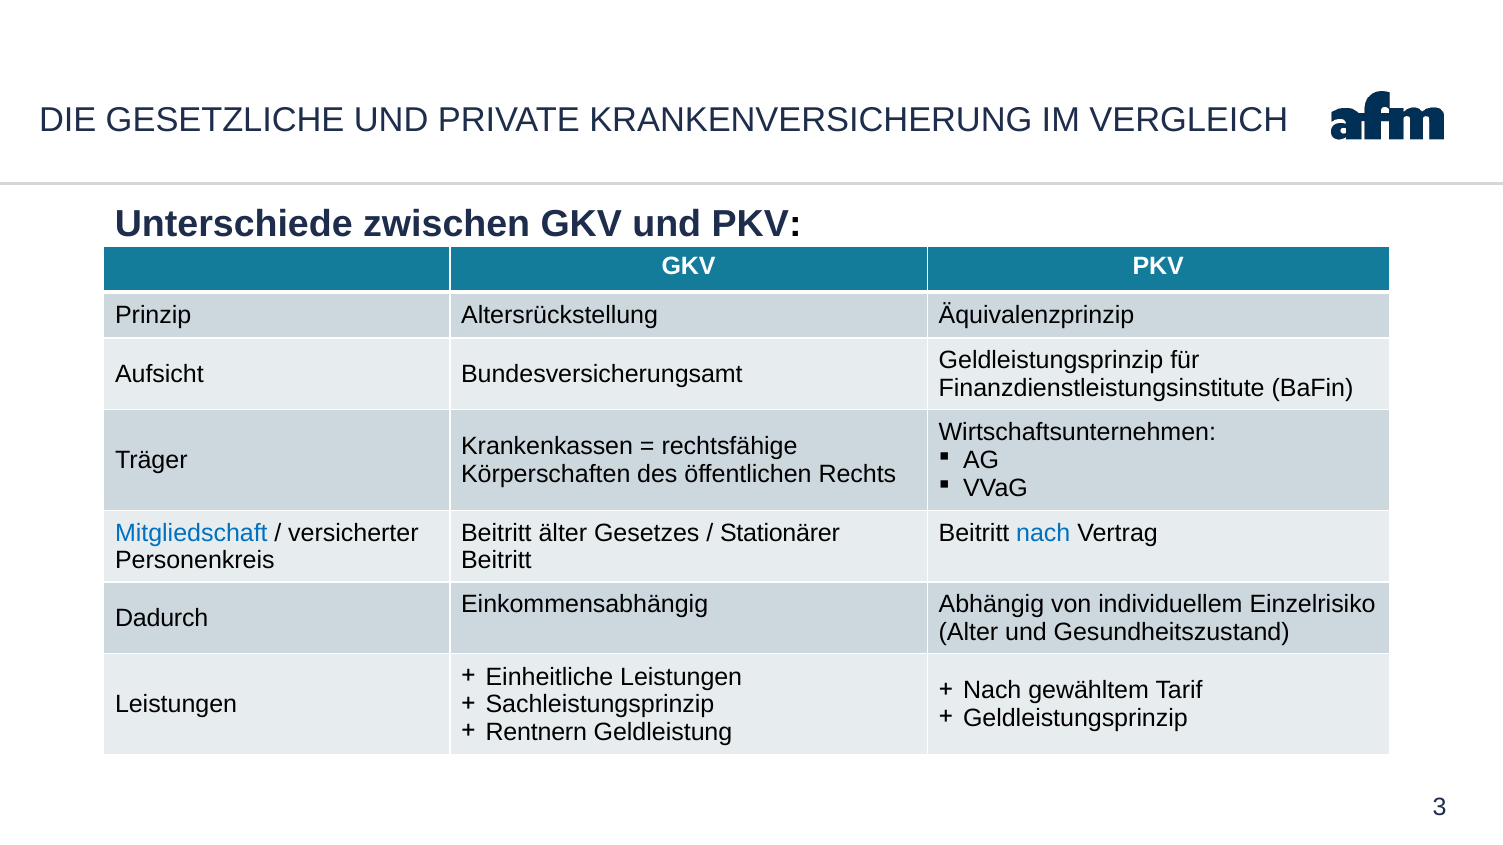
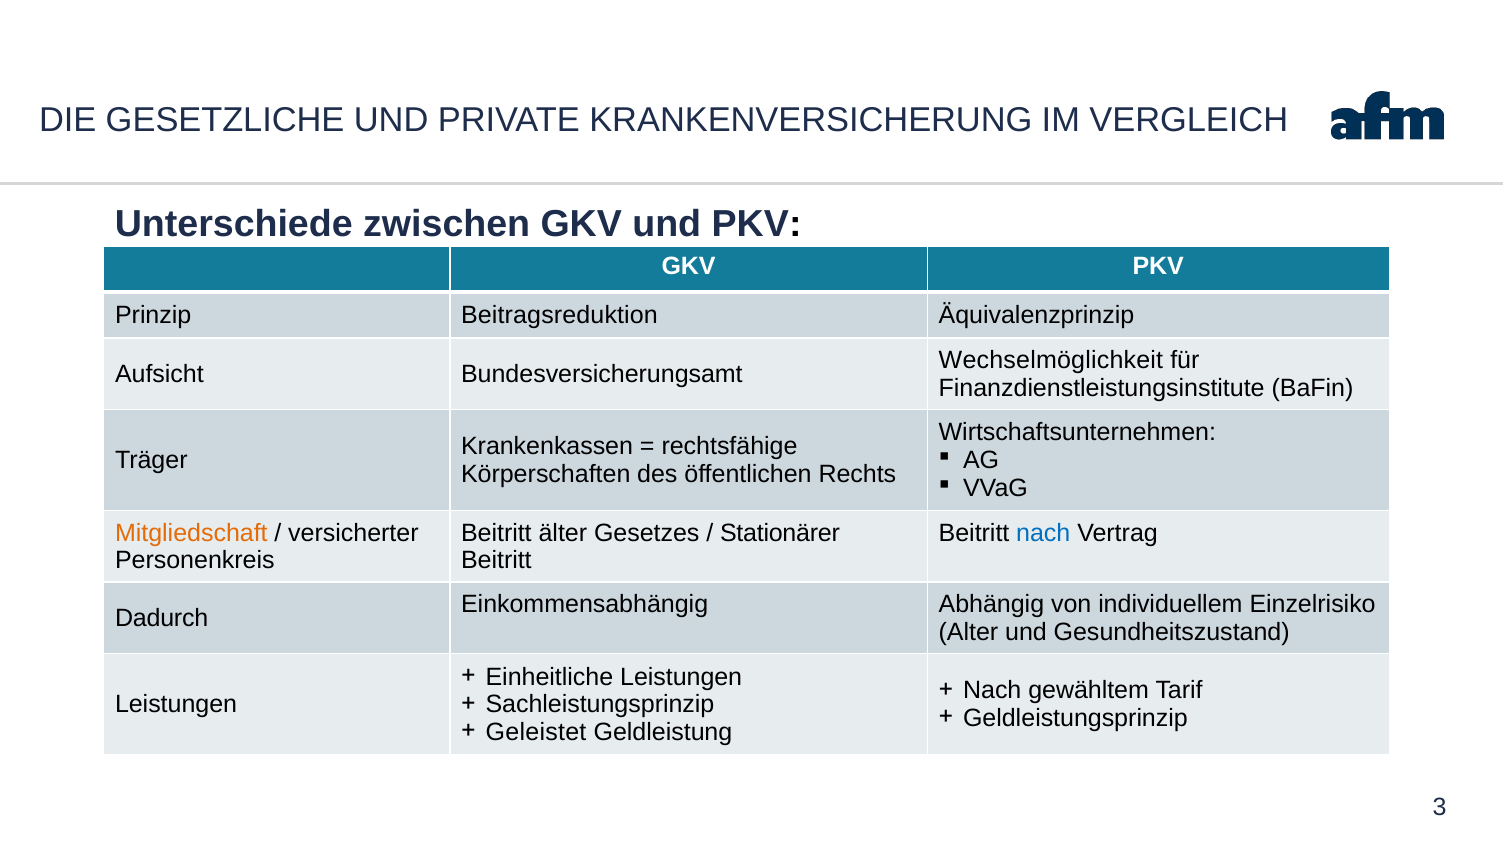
Altersrückstellung: Altersrückstellung -> Beitragsreduktion (560, 316)
Geldleistungsprinzip: Geldleistungsprinzip -> Wechselmöglichkeit (1051, 360)
Mitgliedschaft colour: blue -> orange (191, 533)
Rentnern: Rentnern -> Geleistet (536, 733)
